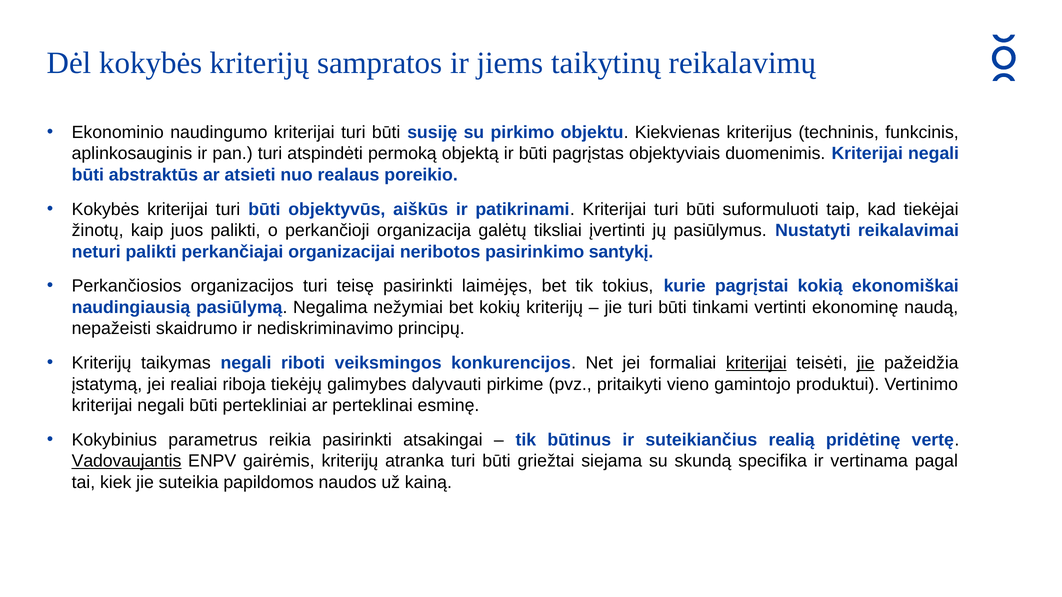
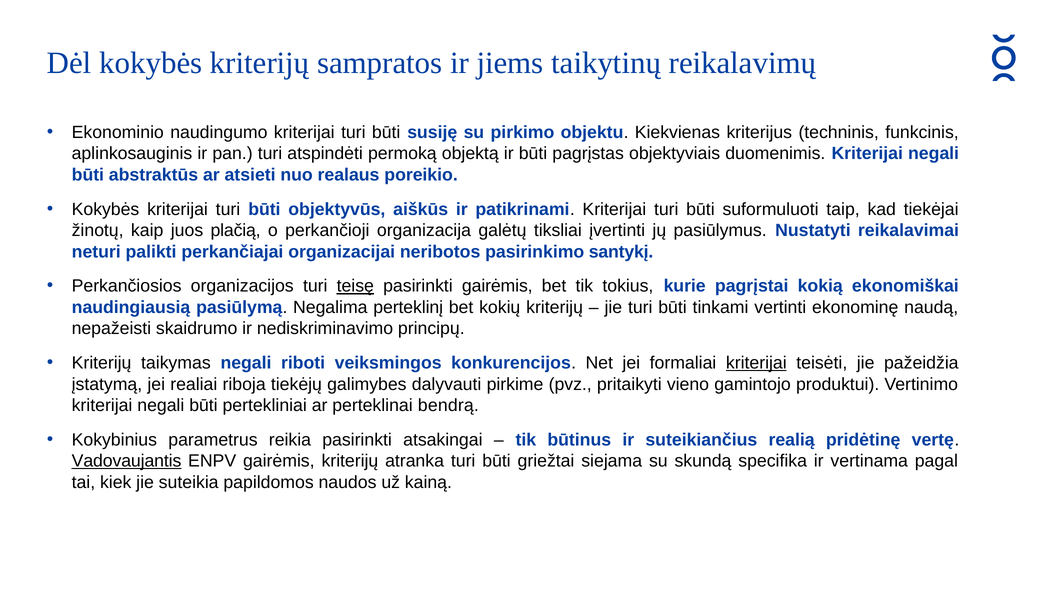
juos palikti: palikti -> plačią (236, 231)
teisę underline: none -> present (355, 286)
pasirinkti laimėjęs: laimėjęs -> gairėmis (497, 286)
nežymiai: nežymiai -> perteklinį (408, 308)
jie underline: present -> none (866, 363)
esminę: esminę -> bendrą (448, 406)
